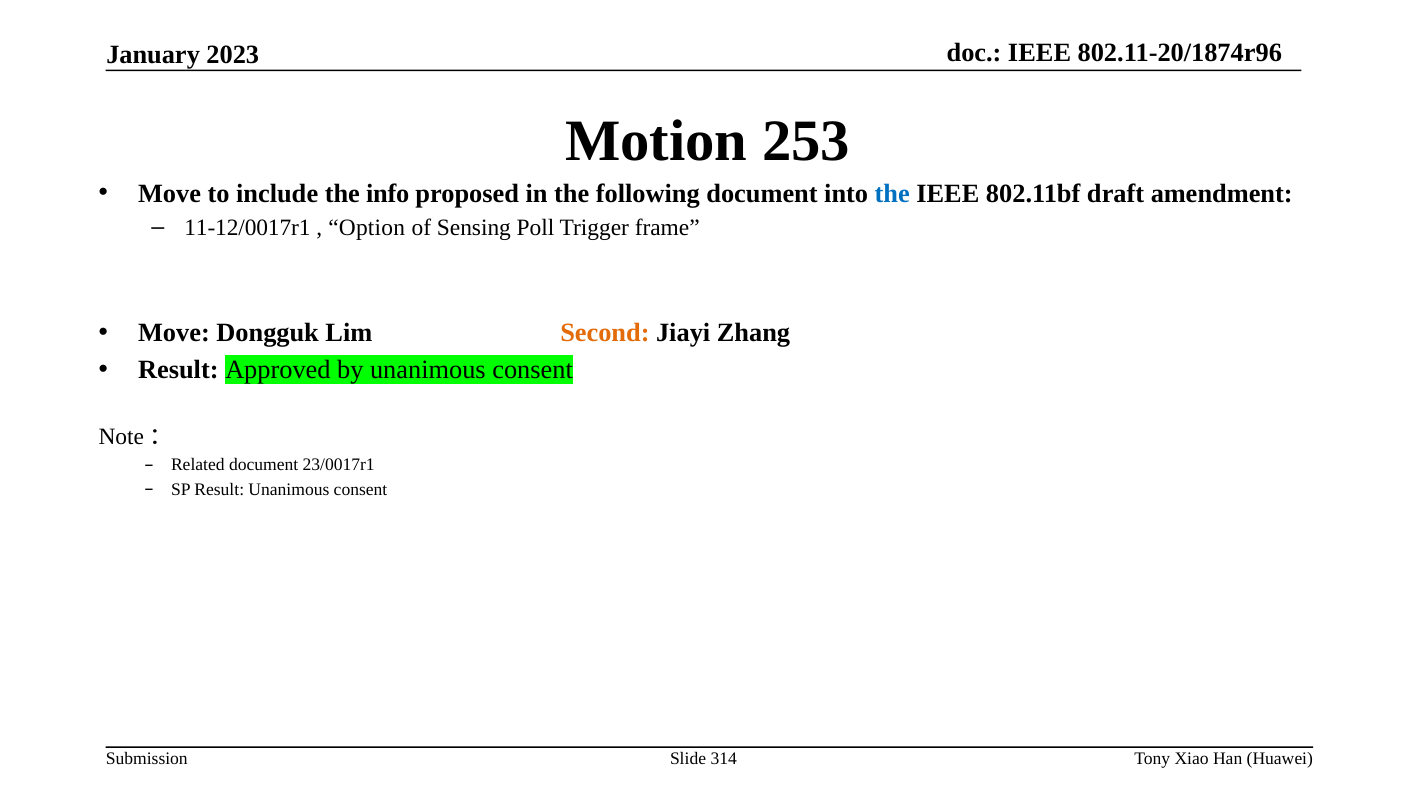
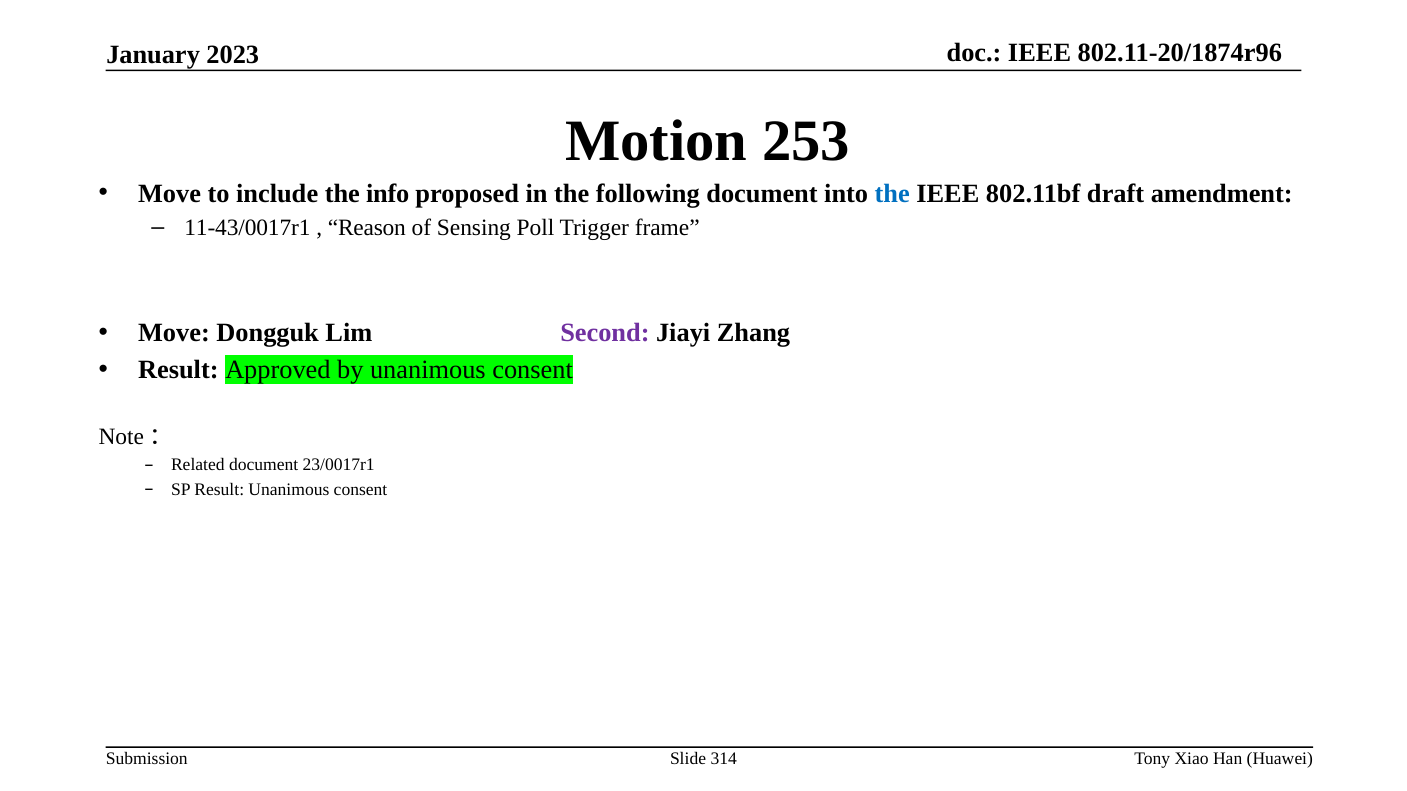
11-12/0017r1: 11-12/0017r1 -> 11-43/0017r1 (247, 228)
Option: Option -> Reason (367, 228)
Second colour: orange -> purple (605, 333)
